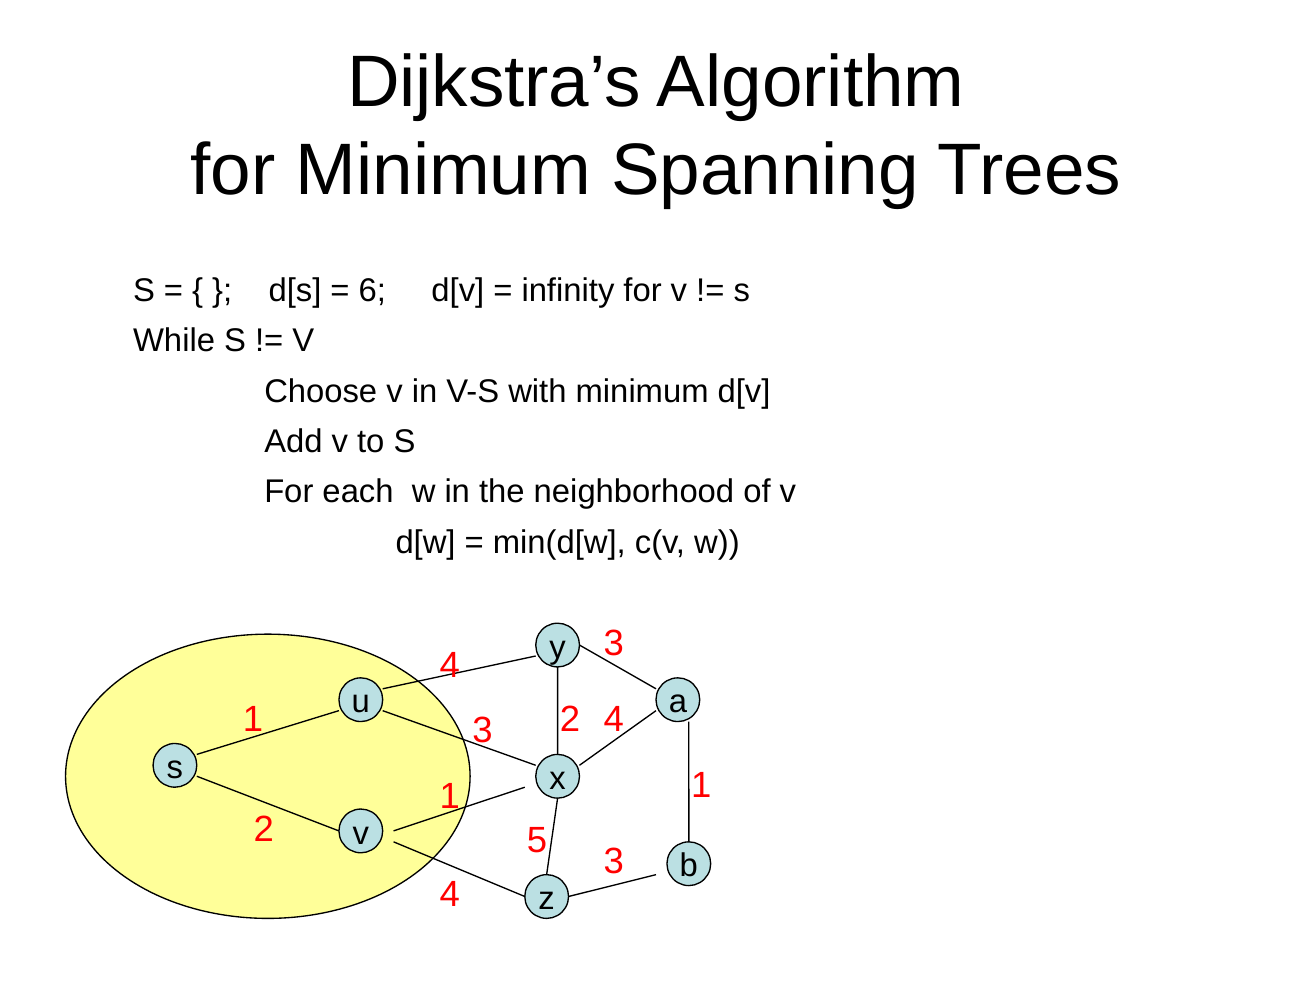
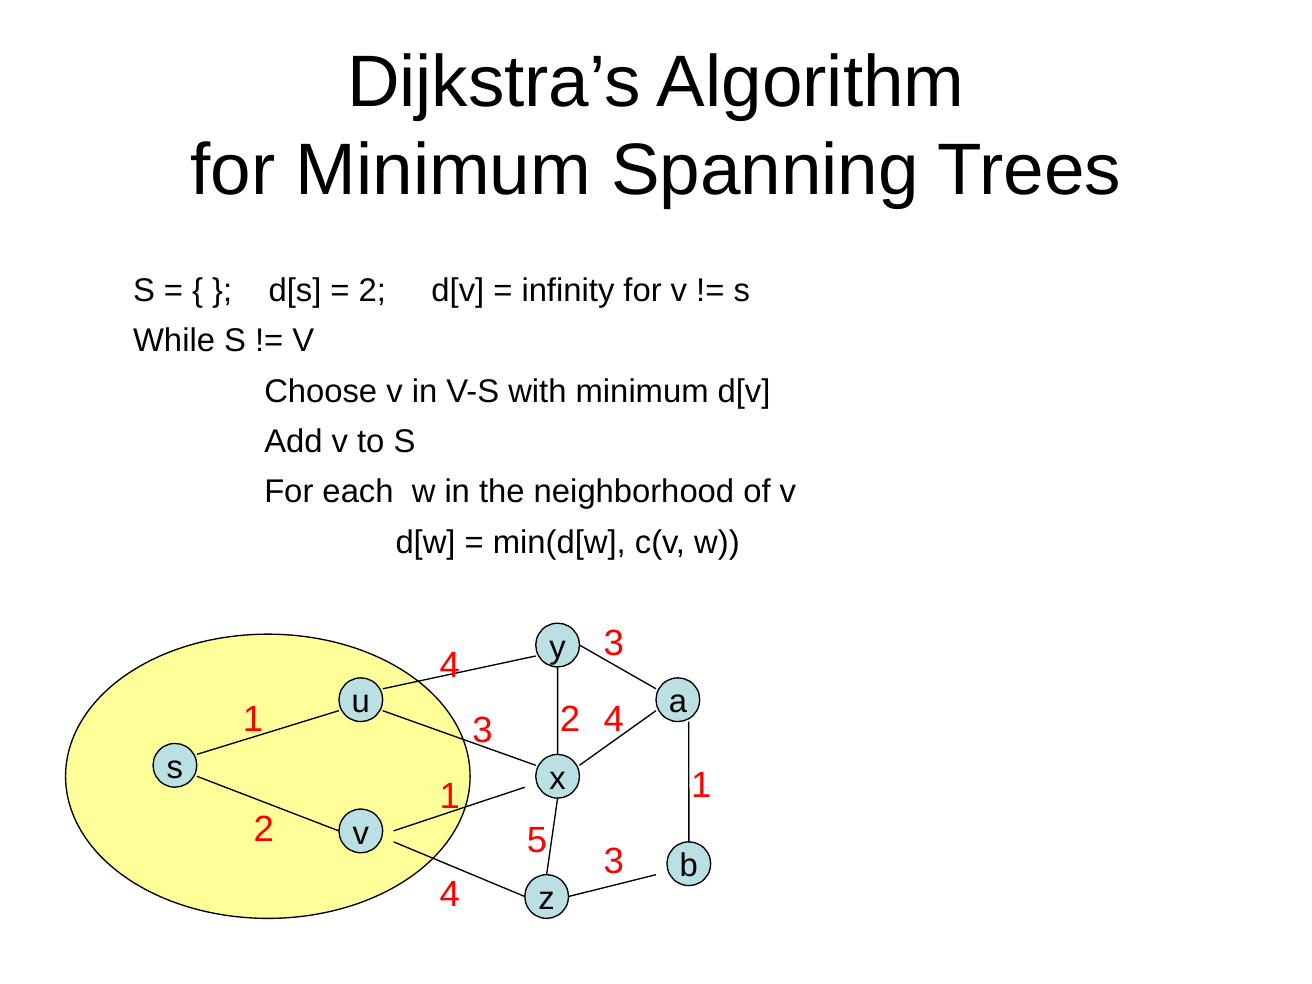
6: 6 -> 2 (372, 291)
